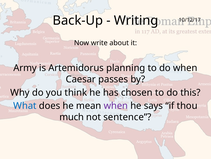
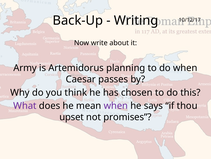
What colour: blue -> purple (25, 105)
much: much -> upset (72, 117)
sentence: sentence -> promises (127, 117)
